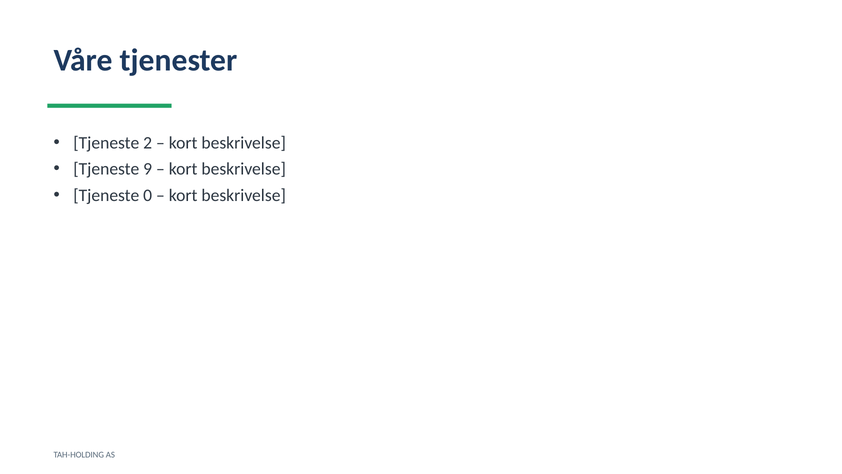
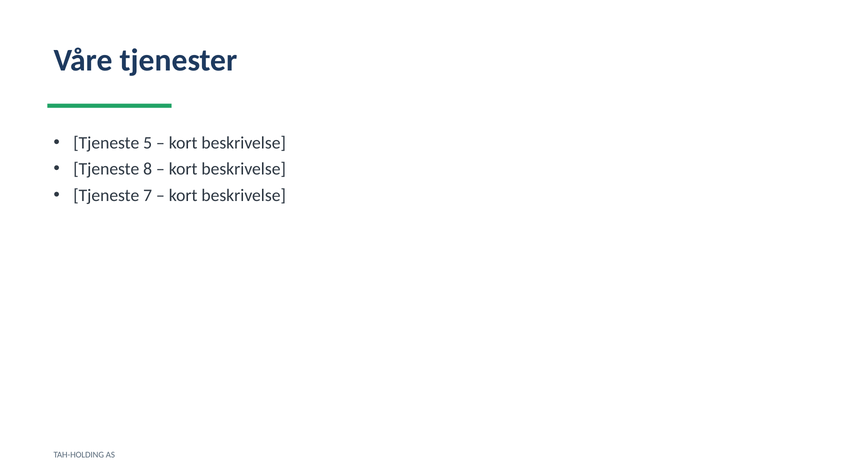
2: 2 -> 5 (148, 143)
9: 9 -> 8 (148, 169)
0: 0 -> 7 (148, 195)
